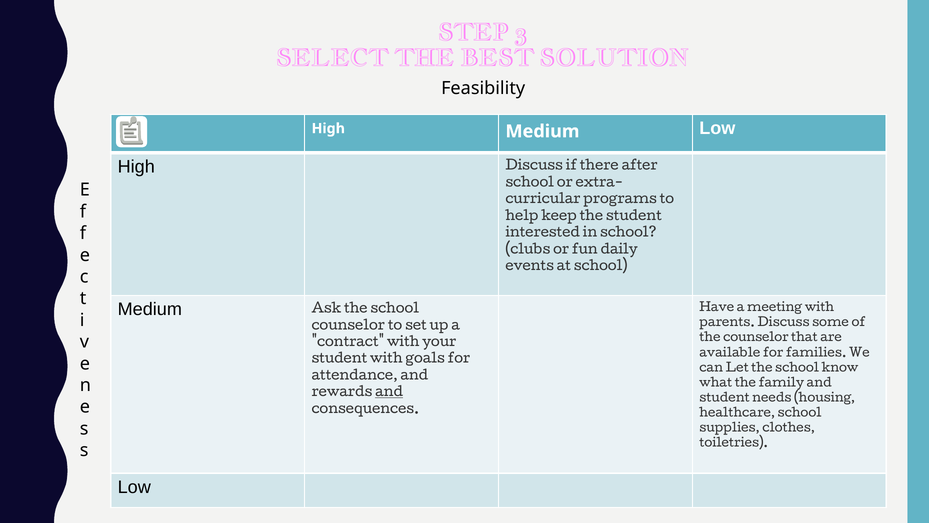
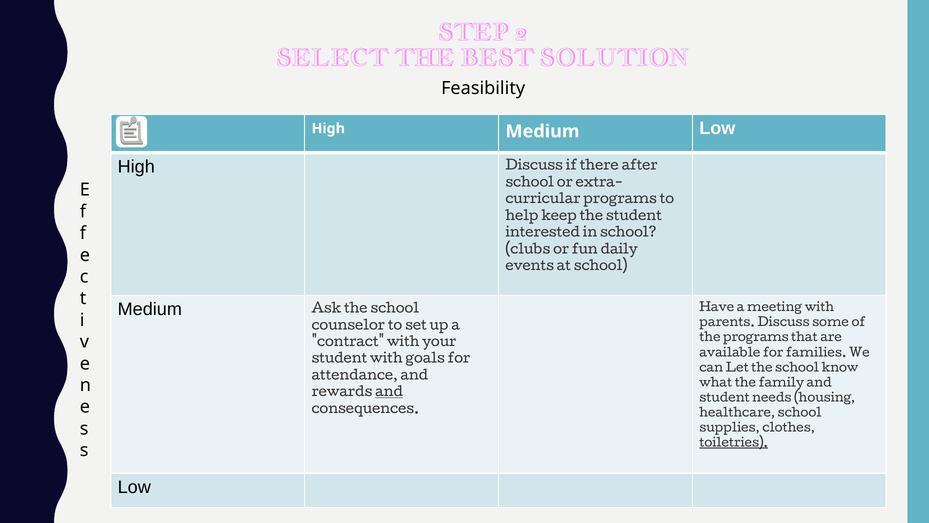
3: 3 -> 2 (522, 33)
the counselor: counselor -> programs (756, 337)
toiletries underline: none -> present (734, 443)
